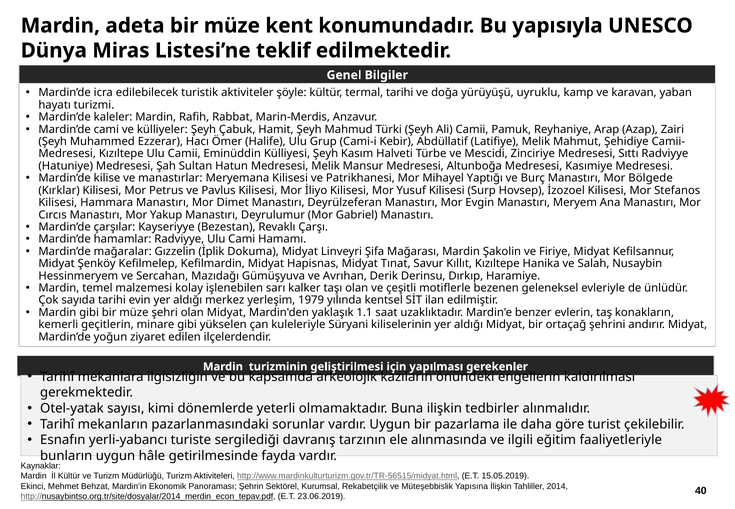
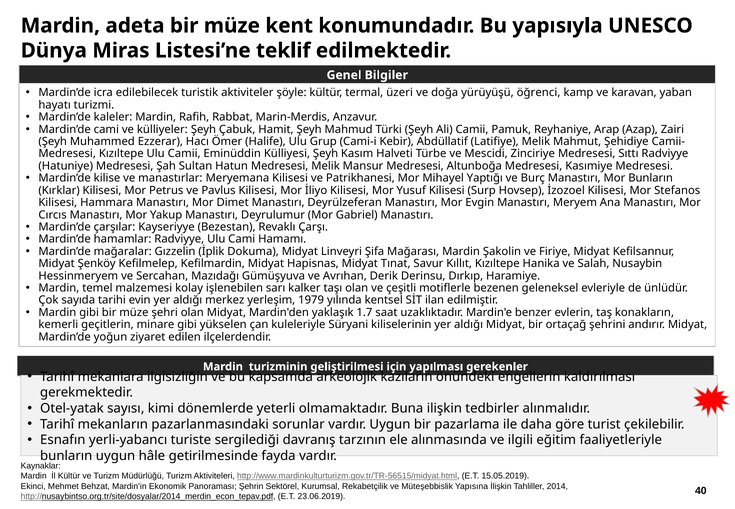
termal tarihi: tarihi -> üzeri (400, 93)
uyruklu: uyruklu -> öğrenci (539, 93)
Mor Bölgede: Bölgede -> Bunların (651, 178)
1.1: 1.1 -> 1.7 (364, 312)
